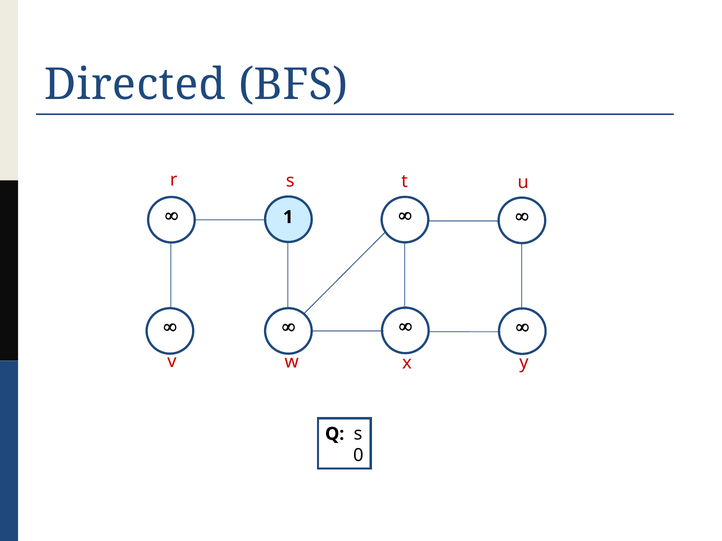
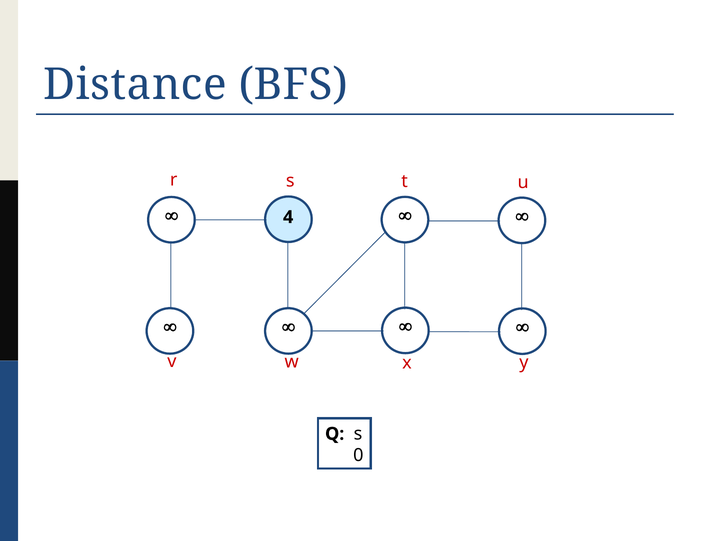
Directed: Directed -> Distance (135, 85)
1: 1 -> 4 (288, 217)
